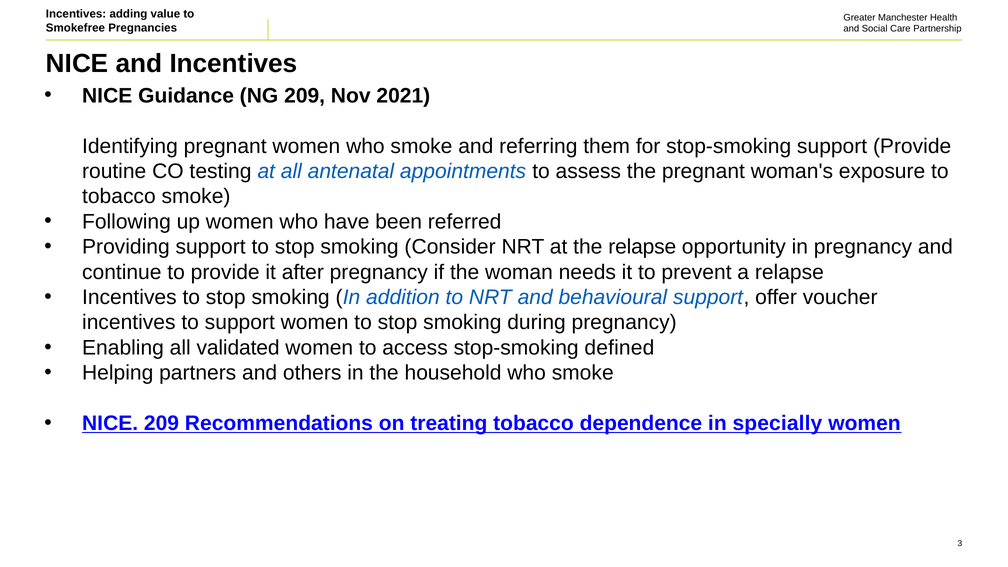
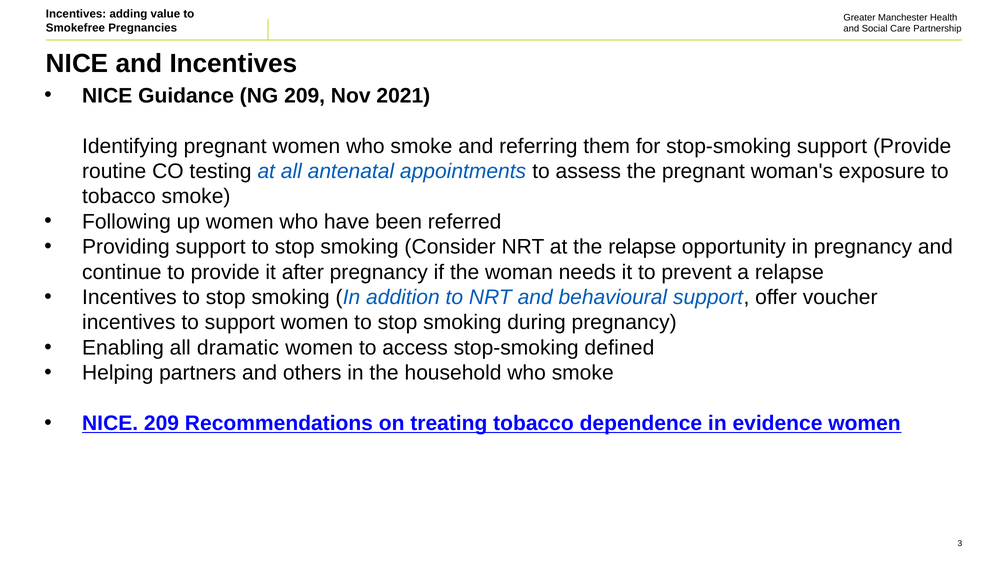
validated: validated -> dramatic (238, 348)
specially: specially -> evidence (777, 423)
